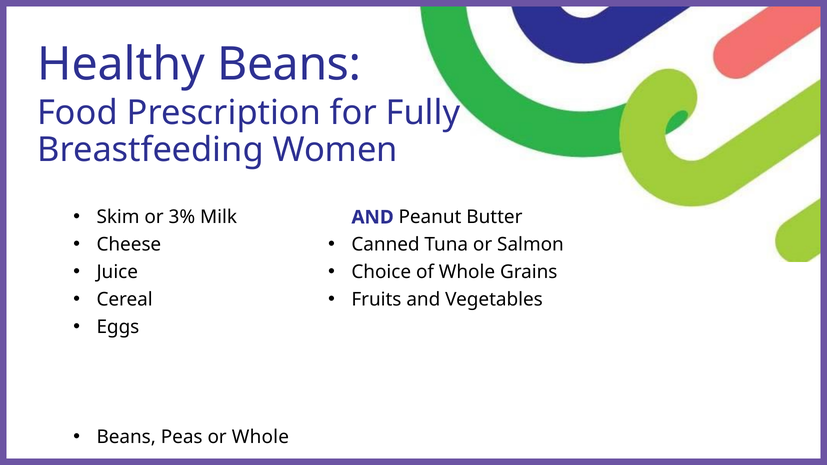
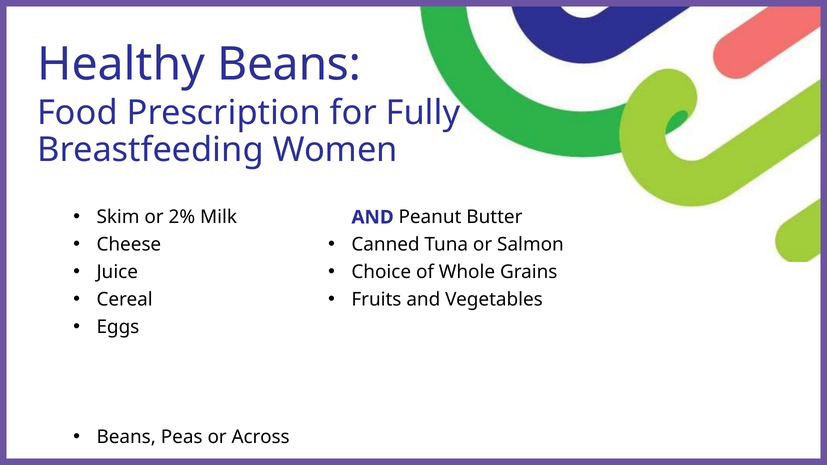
3%: 3% -> 2% (182, 217)
or Whole: Whole -> Across (261, 437)
